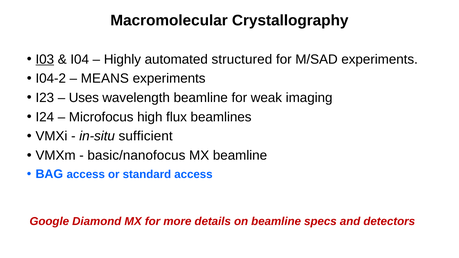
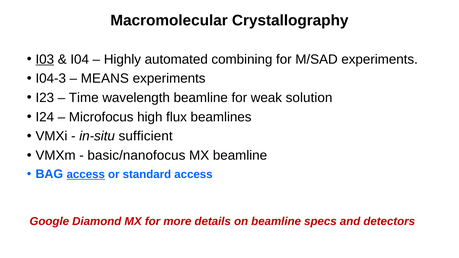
structured: structured -> combining (242, 59)
I04-2: I04-2 -> I04-3 (51, 79)
Uses: Uses -> Time (84, 98)
imaging: imaging -> solution (309, 98)
access underline: none -> present (86, 175)
